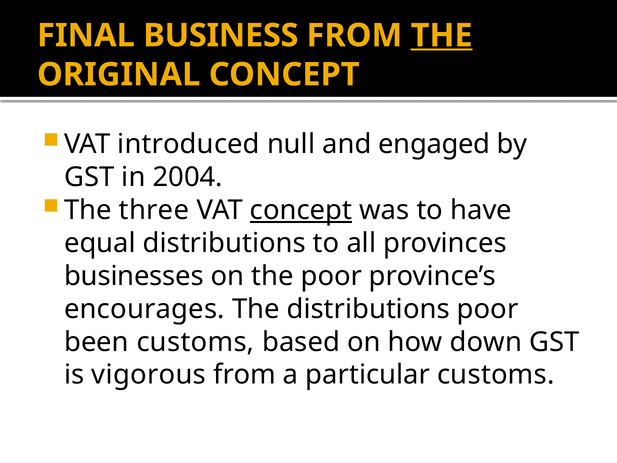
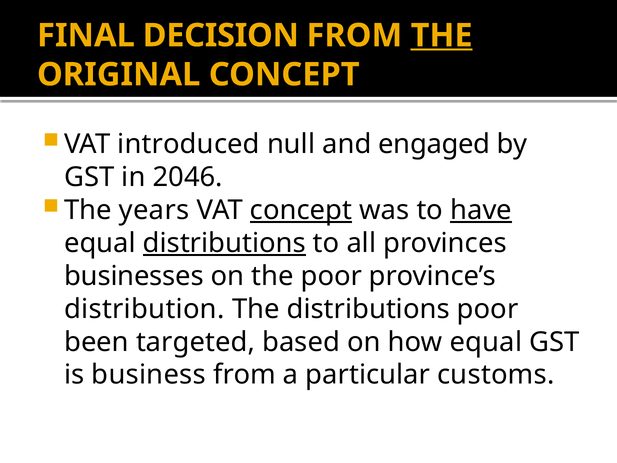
BUSINESS: BUSINESS -> DECISION (221, 35)
2004: 2004 -> 2046 (188, 177)
three: three -> years (154, 210)
have underline: none -> present (481, 210)
distributions underline: none -> present (224, 243)
encourages: encourages -> distribution (144, 309)
been customs: customs -> targeted (196, 342)
how down: down -> equal (486, 342)
vigorous: vigorous -> business (149, 375)
